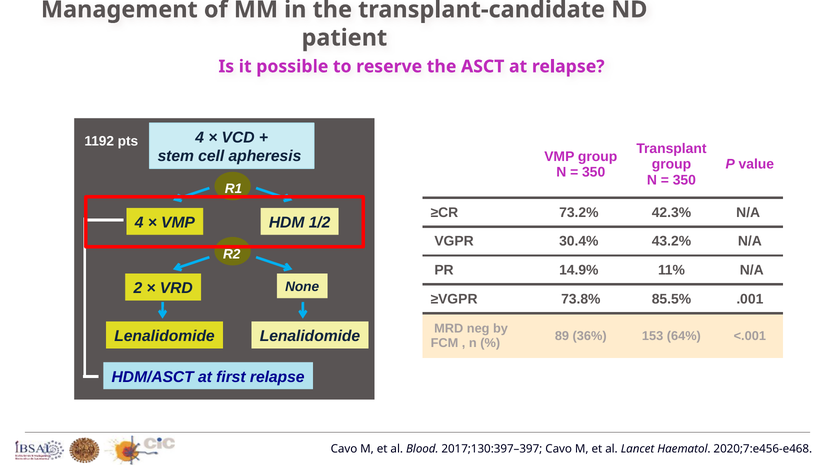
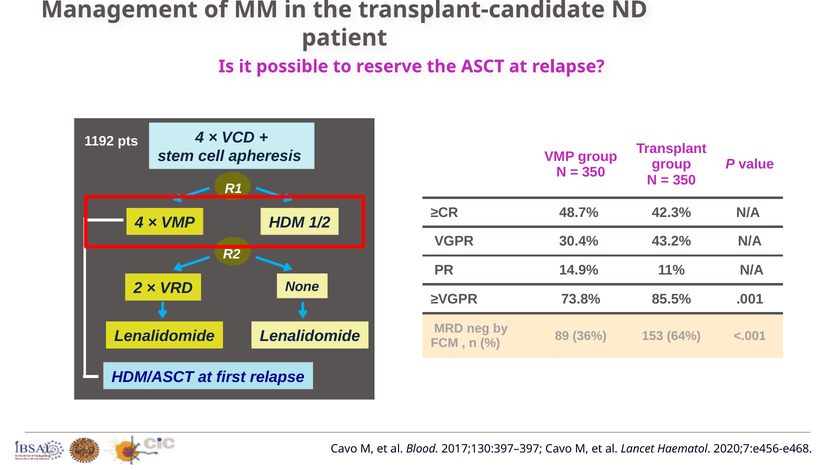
73.2%: 73.2% -> 48.7% (579, 212)
